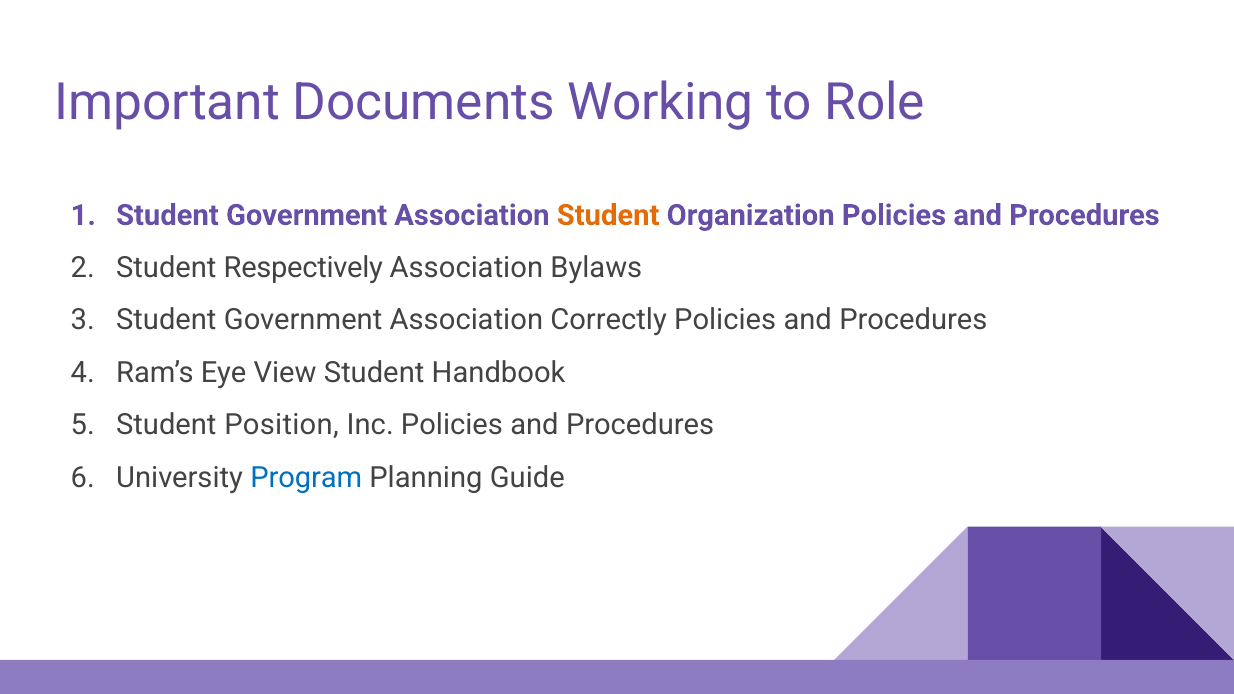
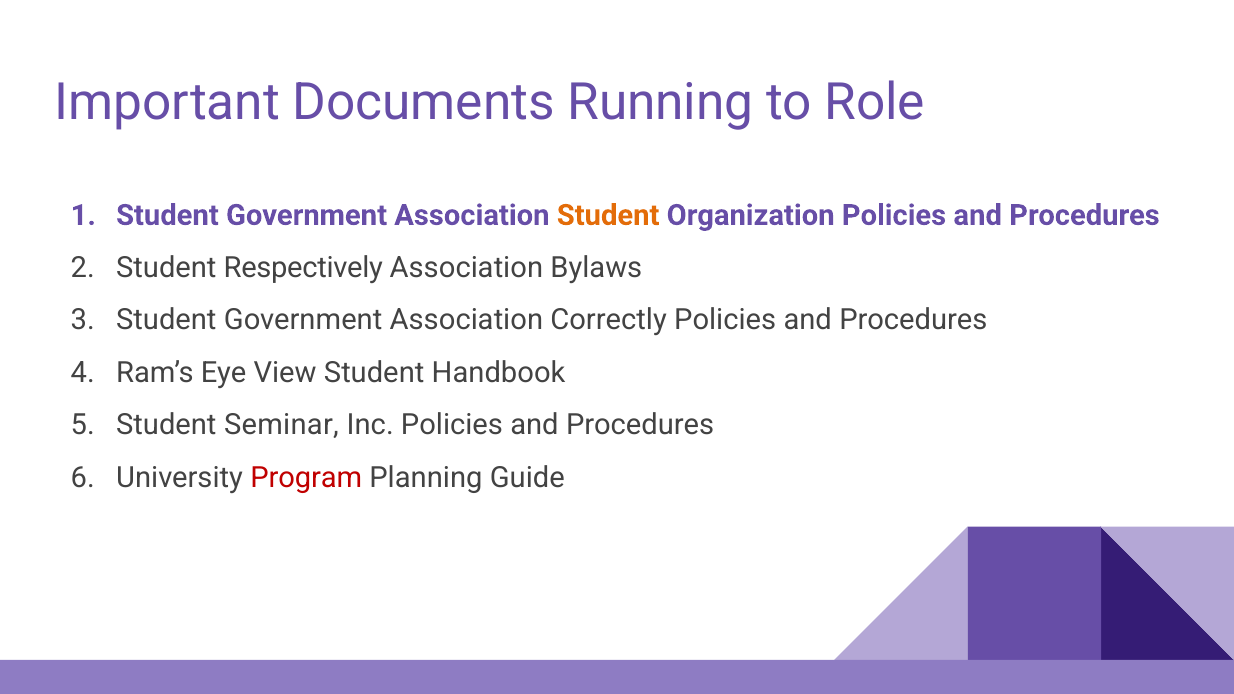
Working: Working -> Running (660, 102)
Position: Position -> Seminar (282, 425)
Program colour: blue -> red (306, 478)
